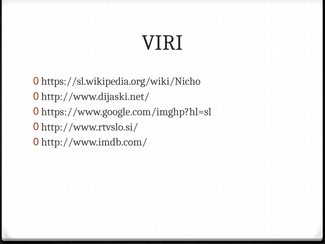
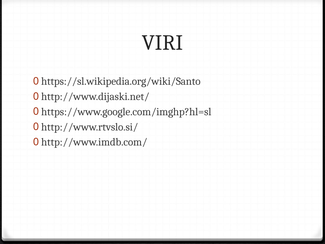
https://sl.wikipedia.org/wiki/Nicho: https://sl.wikipedia.org/wiki/Nicho -> https://sl.wikipedia.org/wiki/Santo (121, 81)
